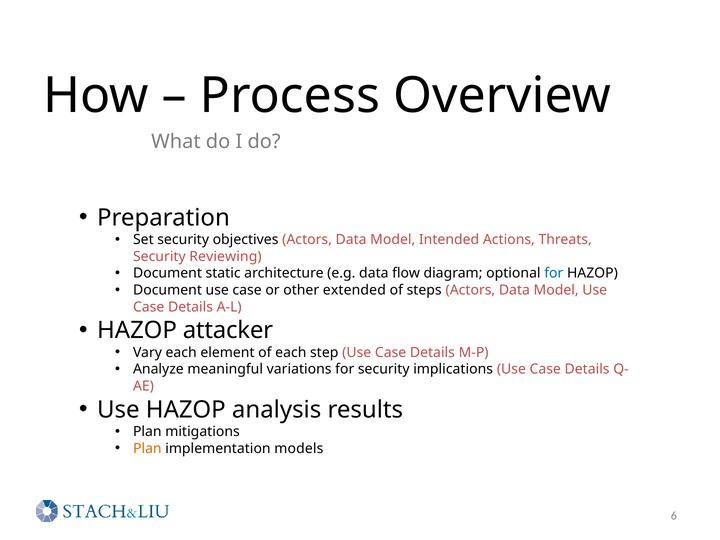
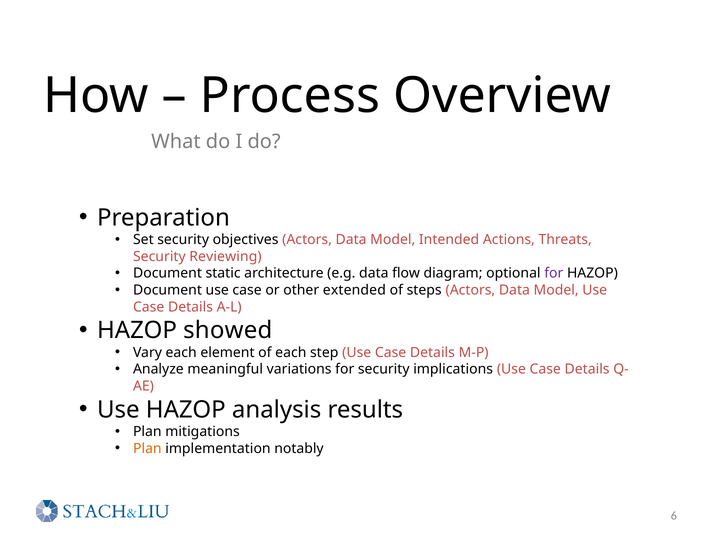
for colour: blue -> purple (554, 273)
attacker: attacker -> showed (228, 330)
models: models -> notably (299, 449)
